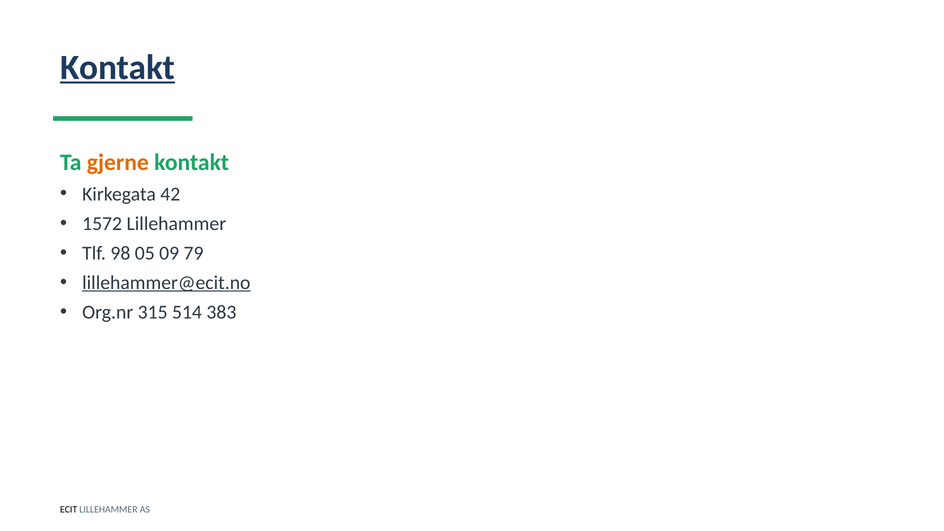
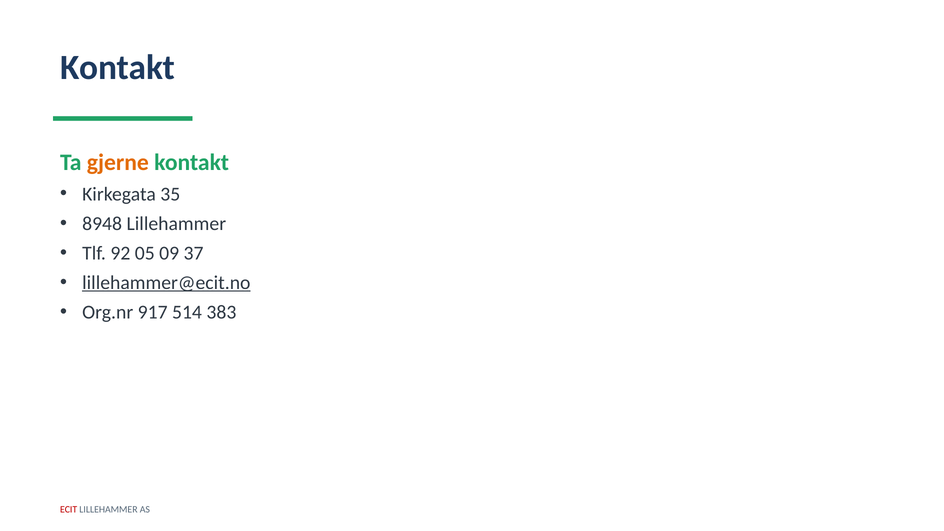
Kontakt underline: present -> none (118, 67)
42: 42 -> 35 (170, 194)
1572: 1572 -> 8948 (102, 224)
98: 98 -> 92 (120, 253)
79: 79 -> 37 (194, 253)
315: 315 -> 917 (153, 312)
ECIT colour: black -> red (69, 509)
